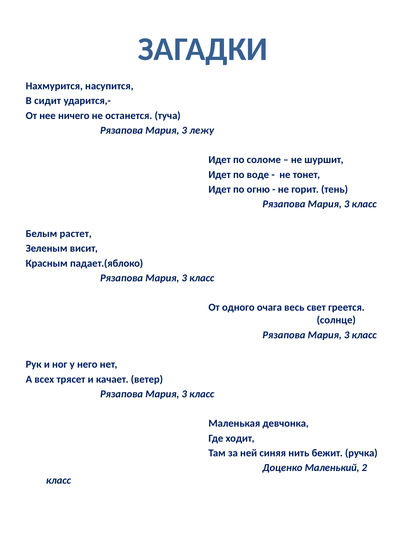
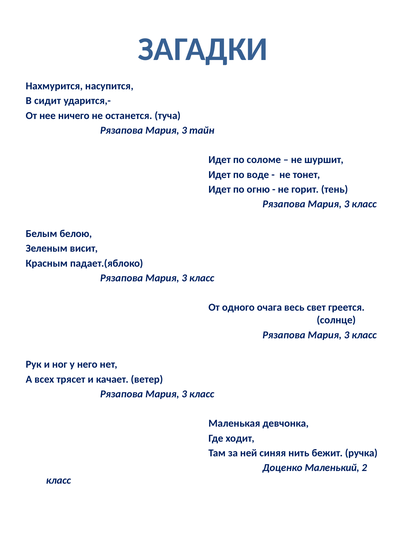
лежу: лежу -> тайн (202, 130)
растет: растет -> белою (76, 233)
